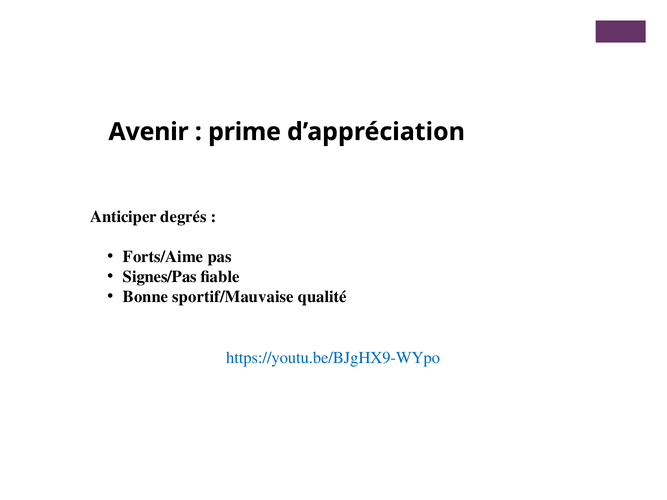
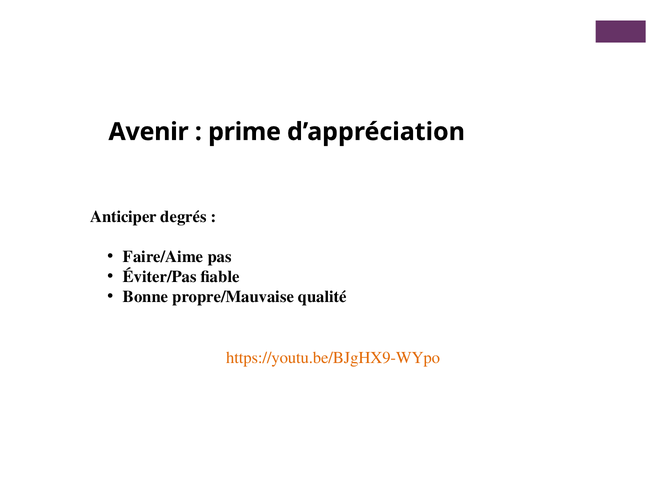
Forts/Aime: Forts/Aime -> Faire/Aime (163, 257)
Signes/Pas: Signes/Pas -> Éviter/Pas (160, 277)
sportif/Mauvaise: sportif/Mauvaise -> propre/Mauvaise (233, 297)
https://youtu.be/BJgHX9-WYpo colour: blue -> orange (333, 358)
